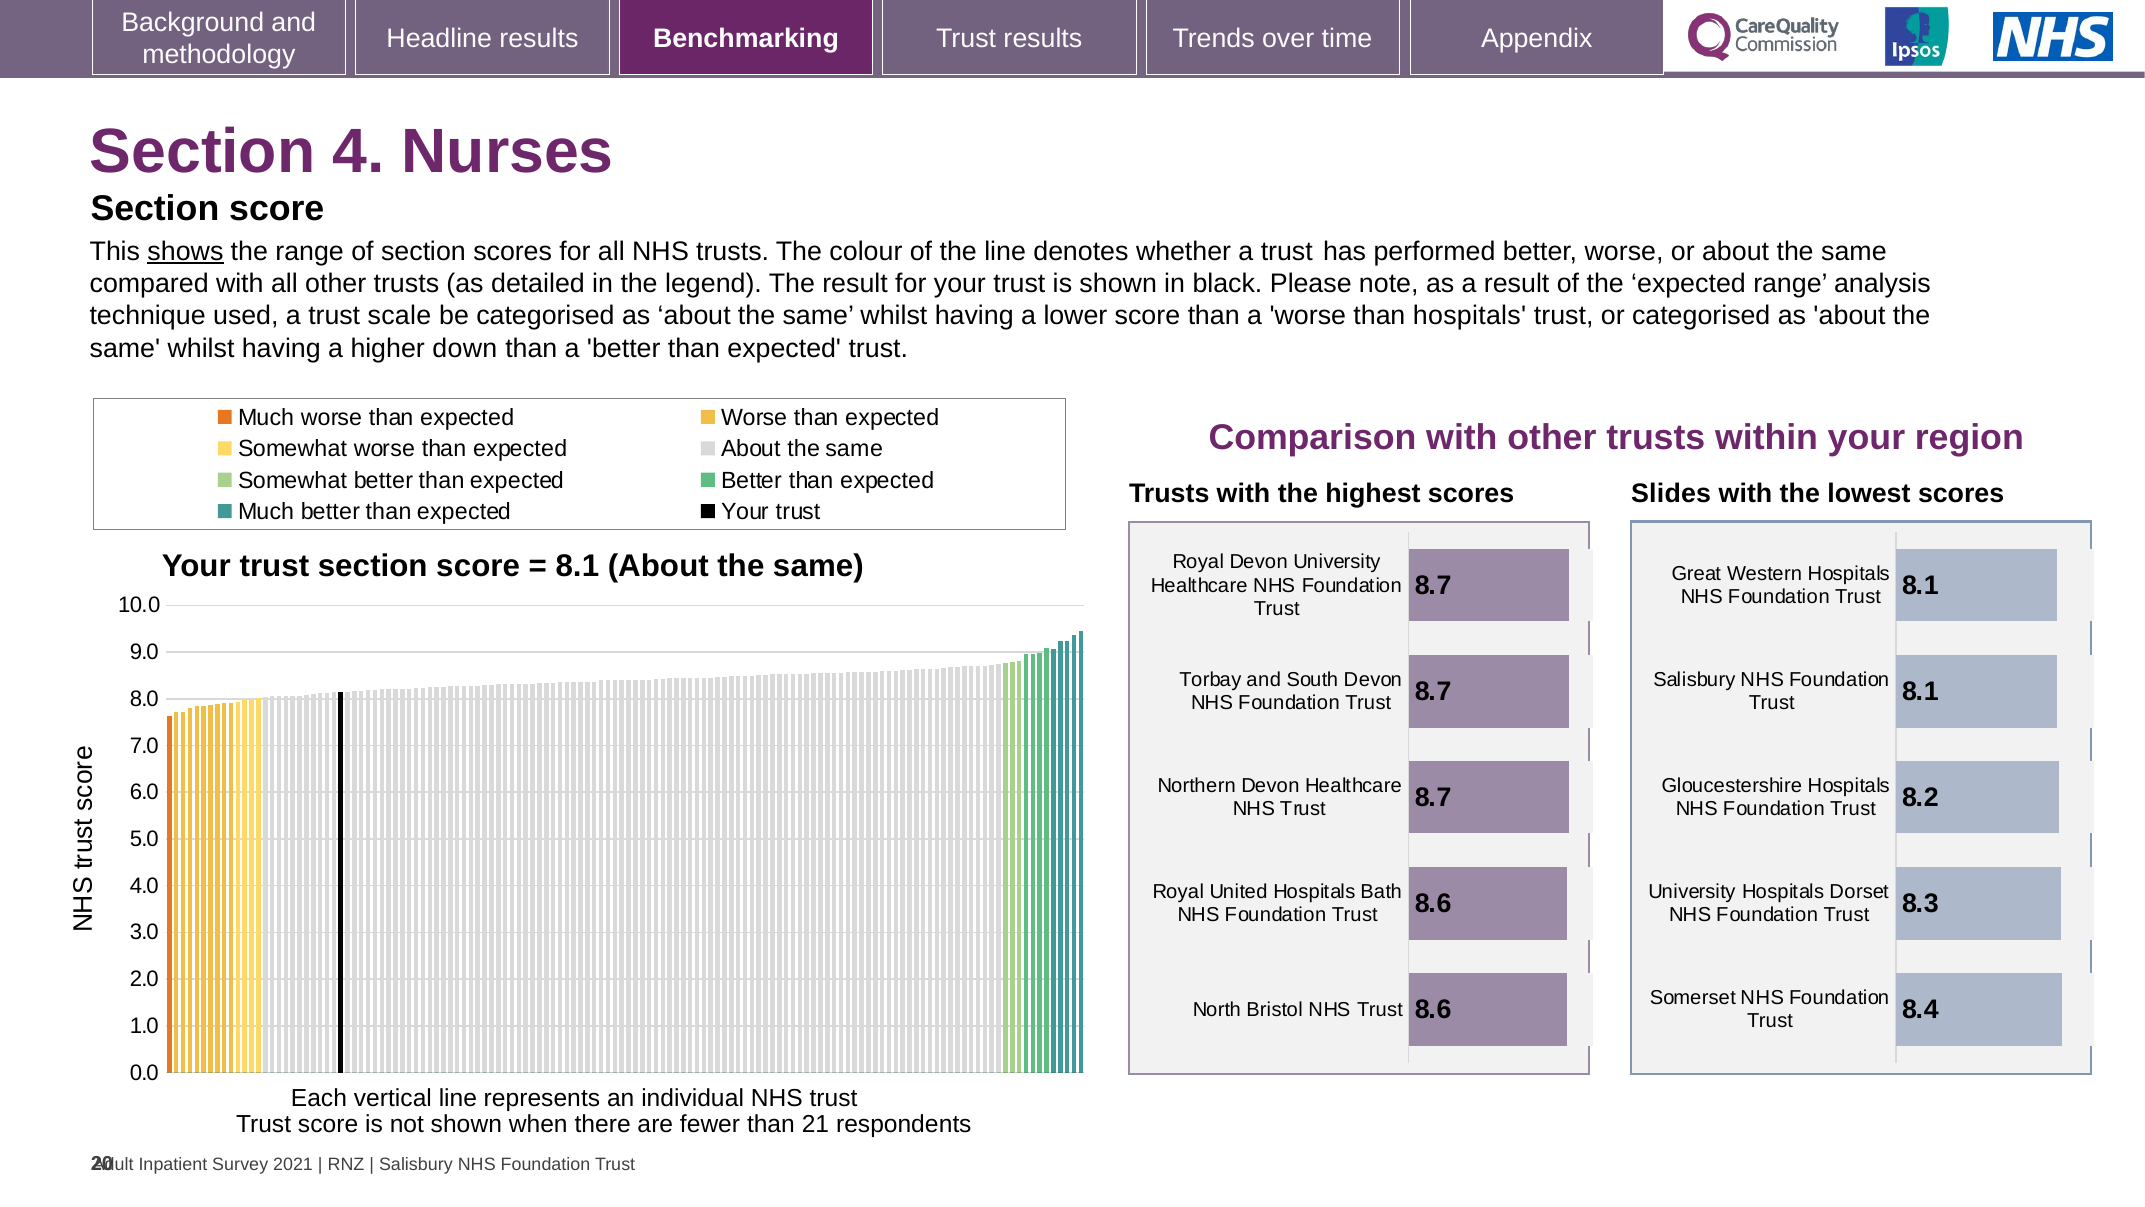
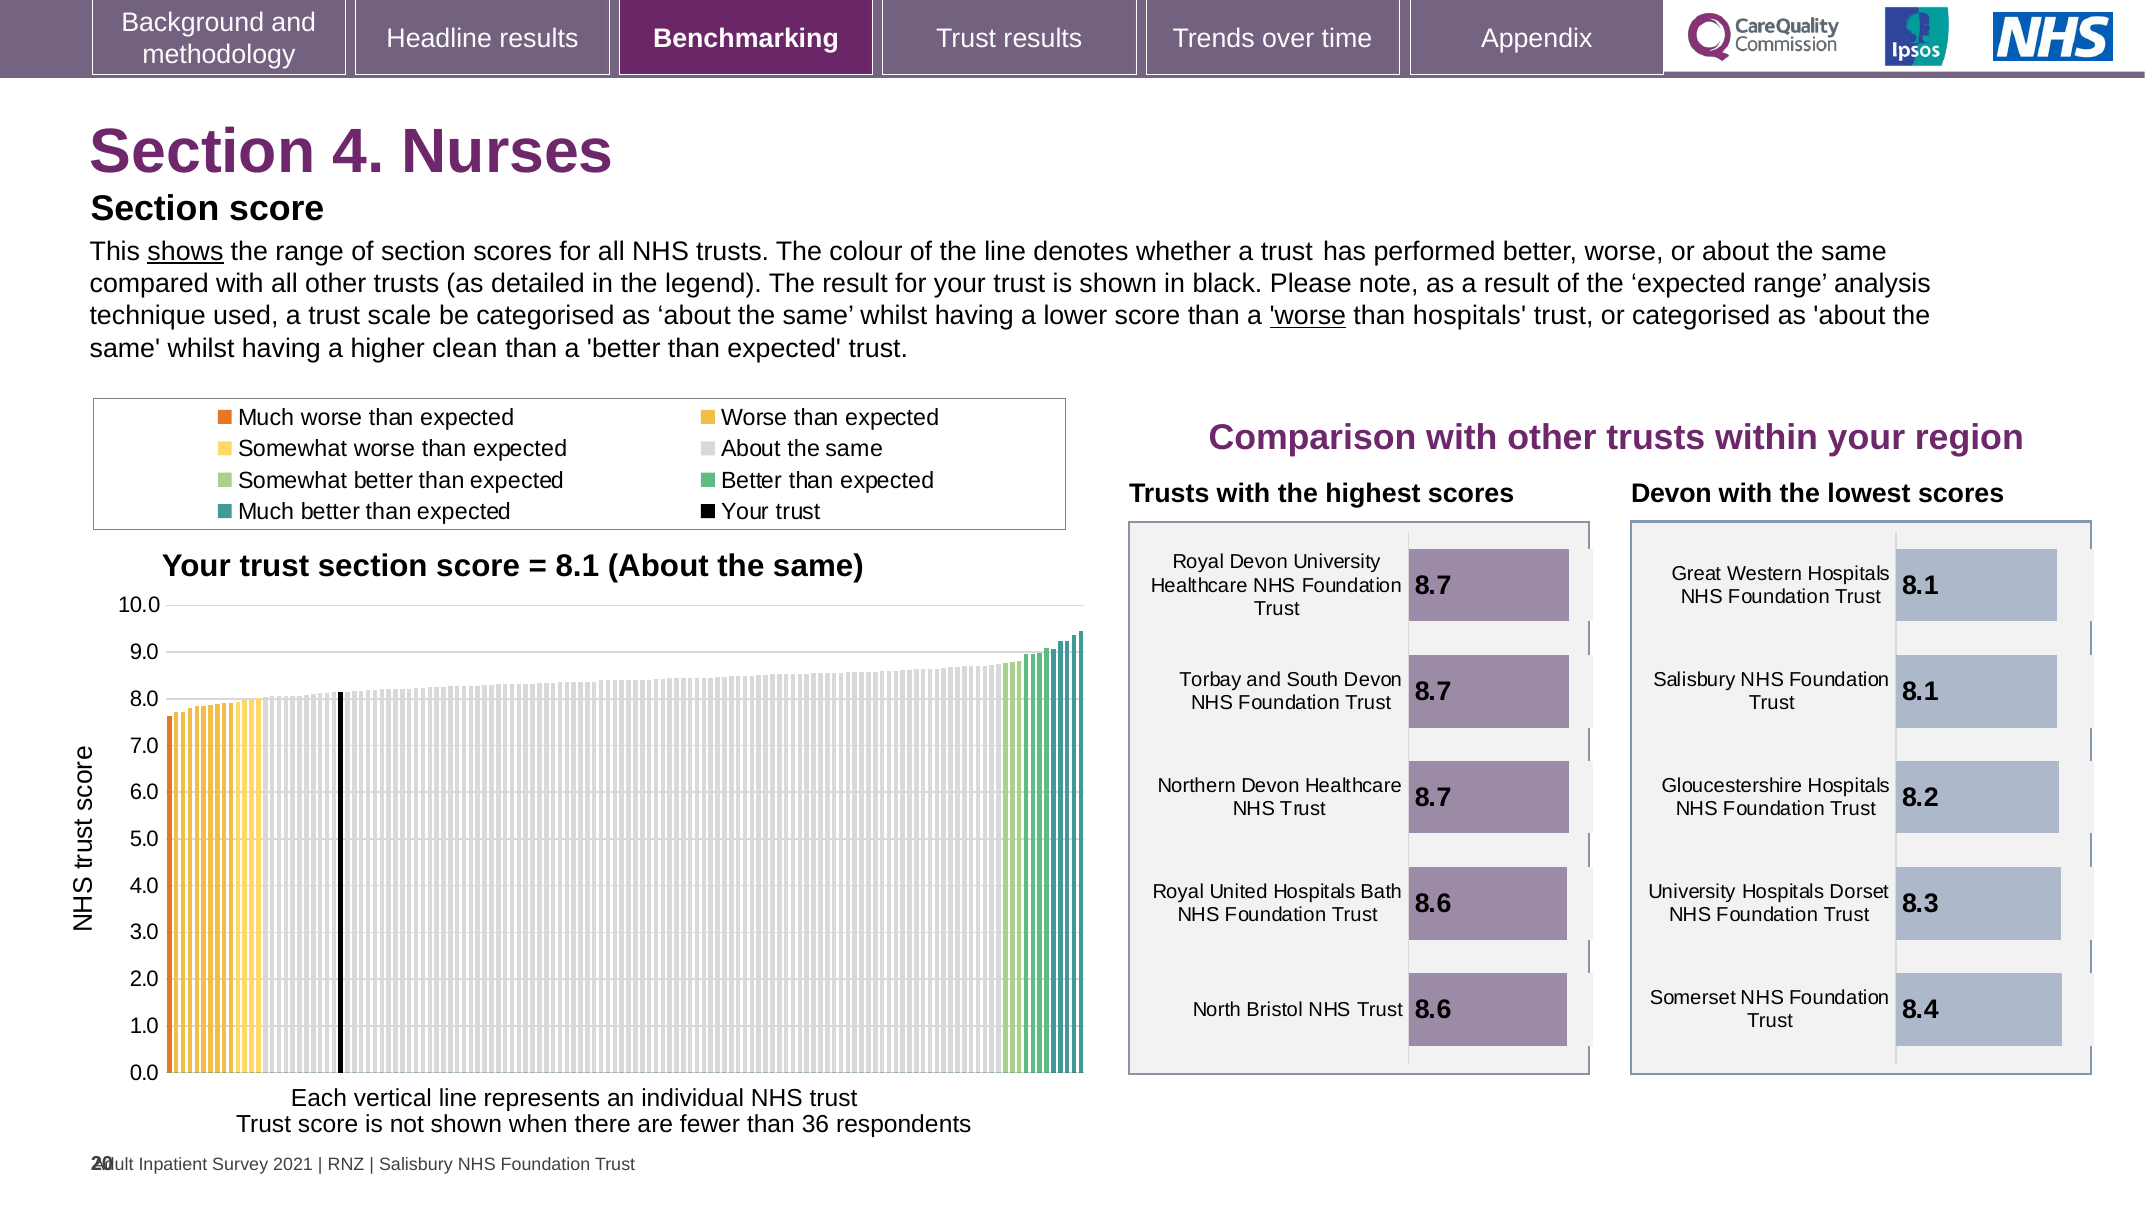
worse underline: none -> present (1308, 316)
down: down -> clean (465, 348)
scores Slides: Slides -> Devon (1671, 494)
21: 21 -> 36 (815, 1124)
